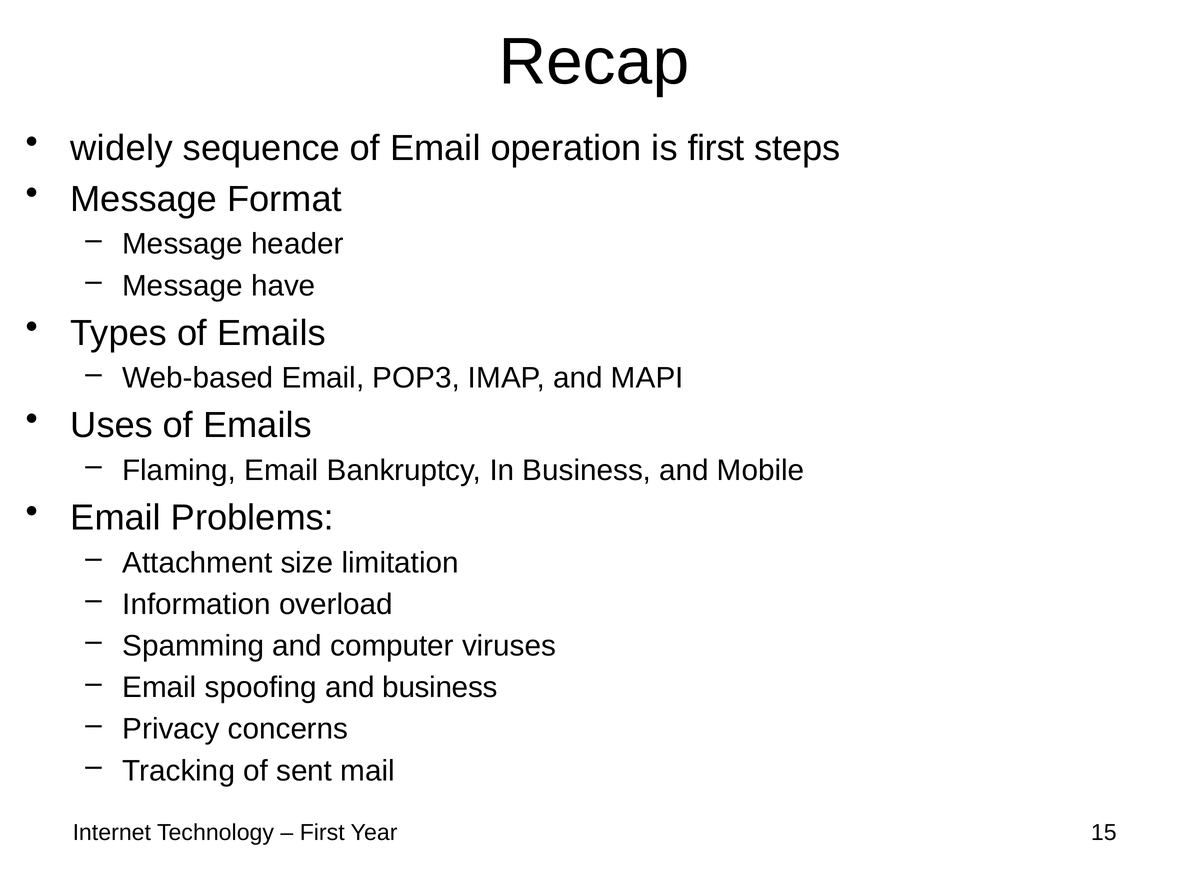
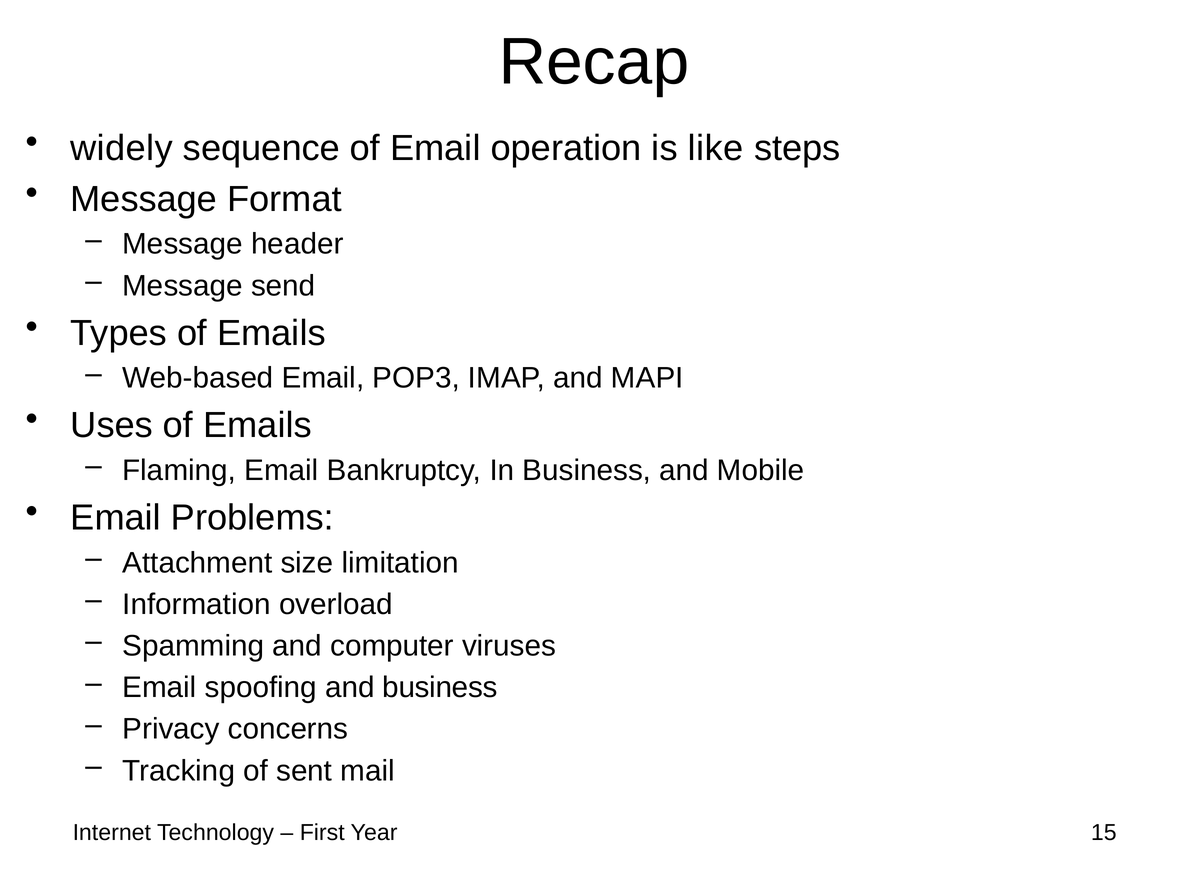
is first: first -> like (716, 148)
have: have -> send (283, 286)
